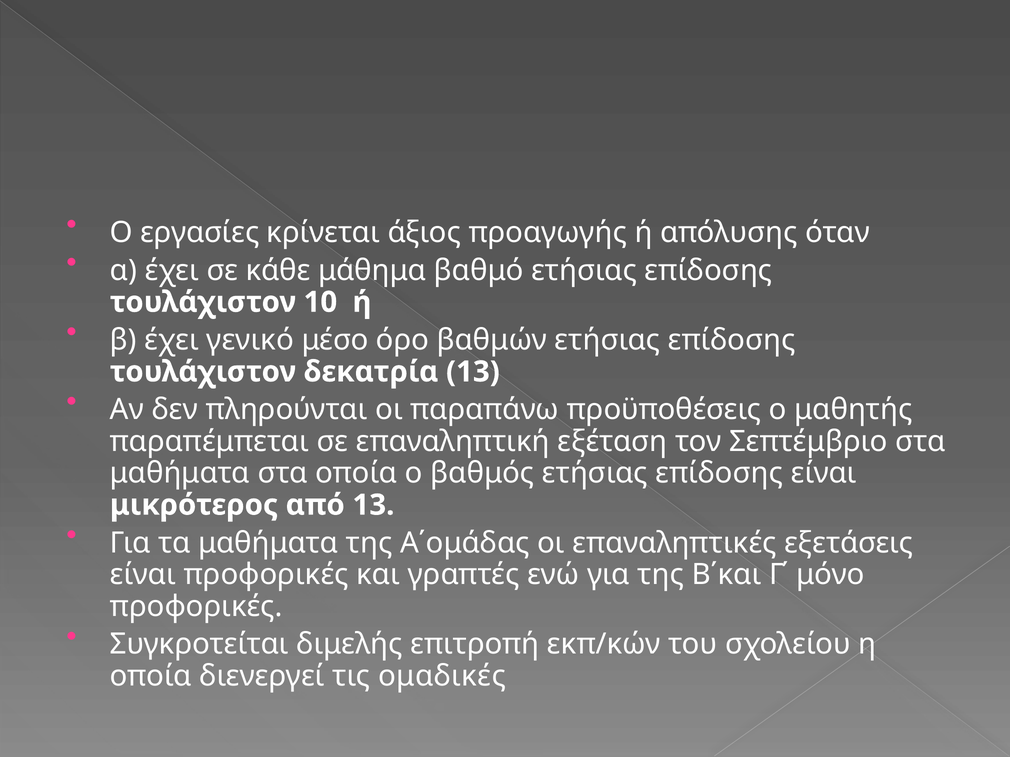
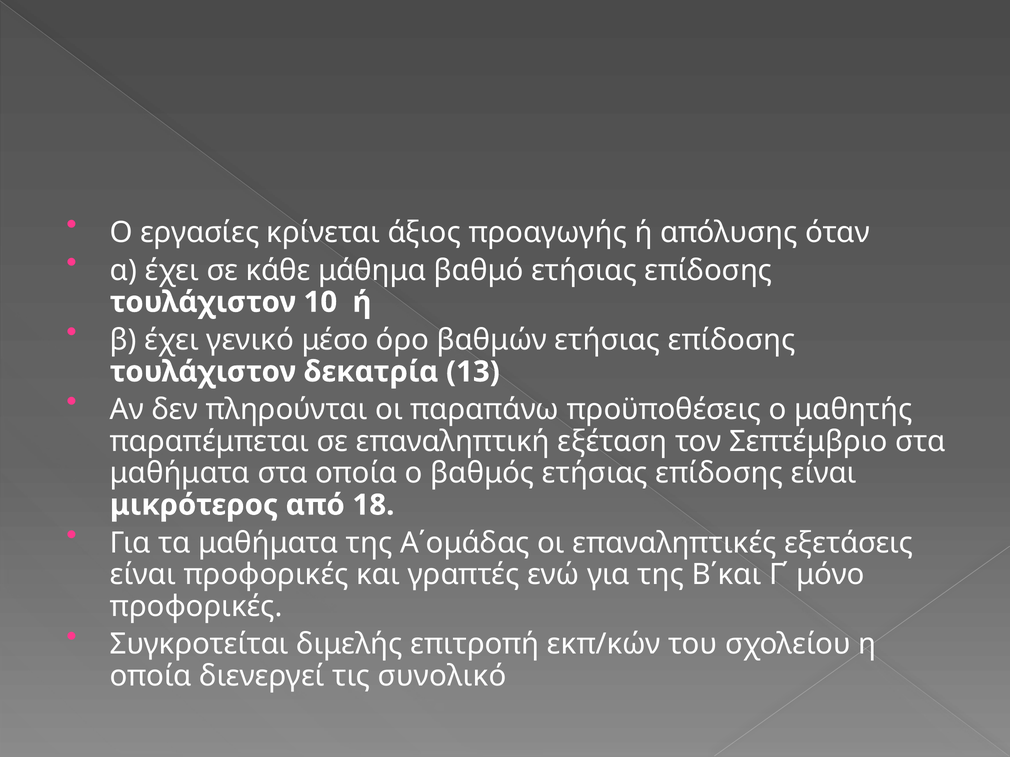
από 13: 13 -> 18 (373, 505)
ομαδικές: ομαδικές -> συνολικό (442, 676)
